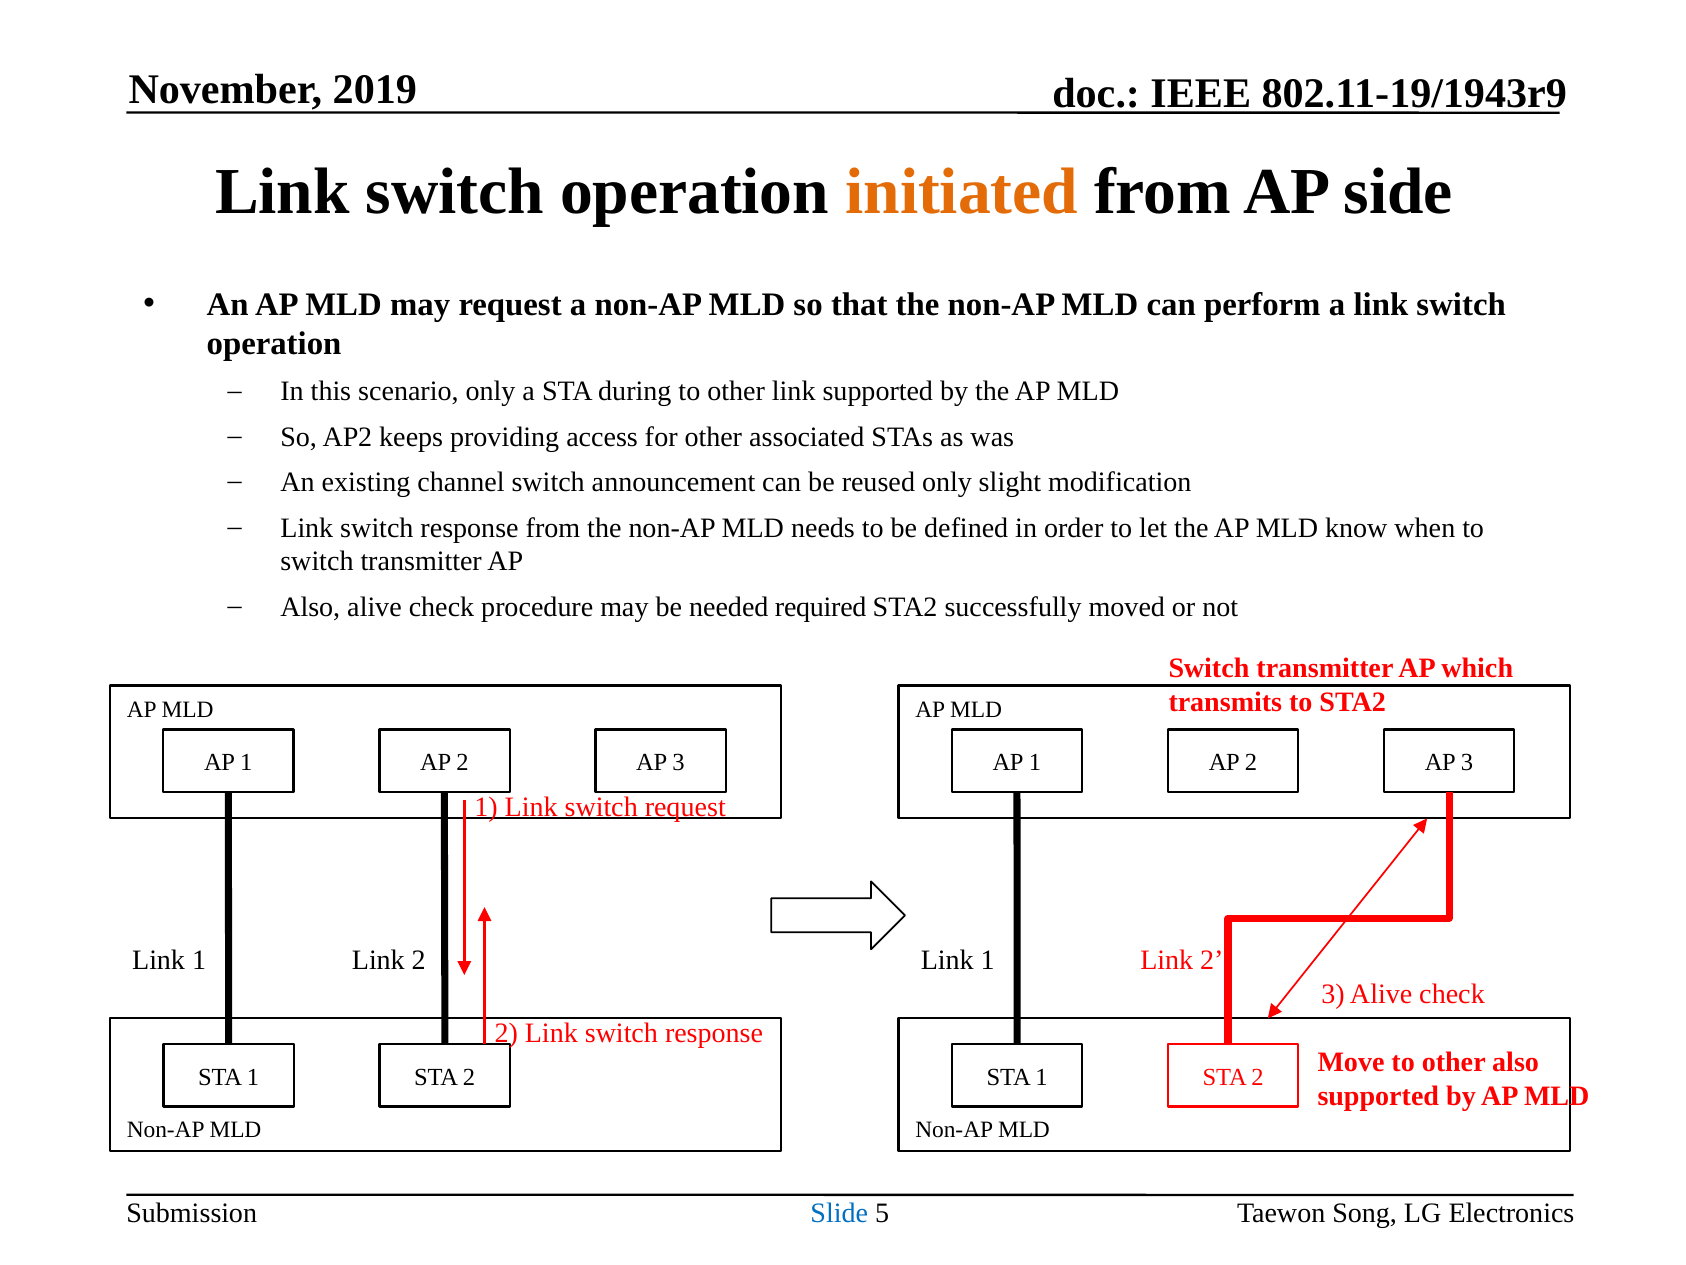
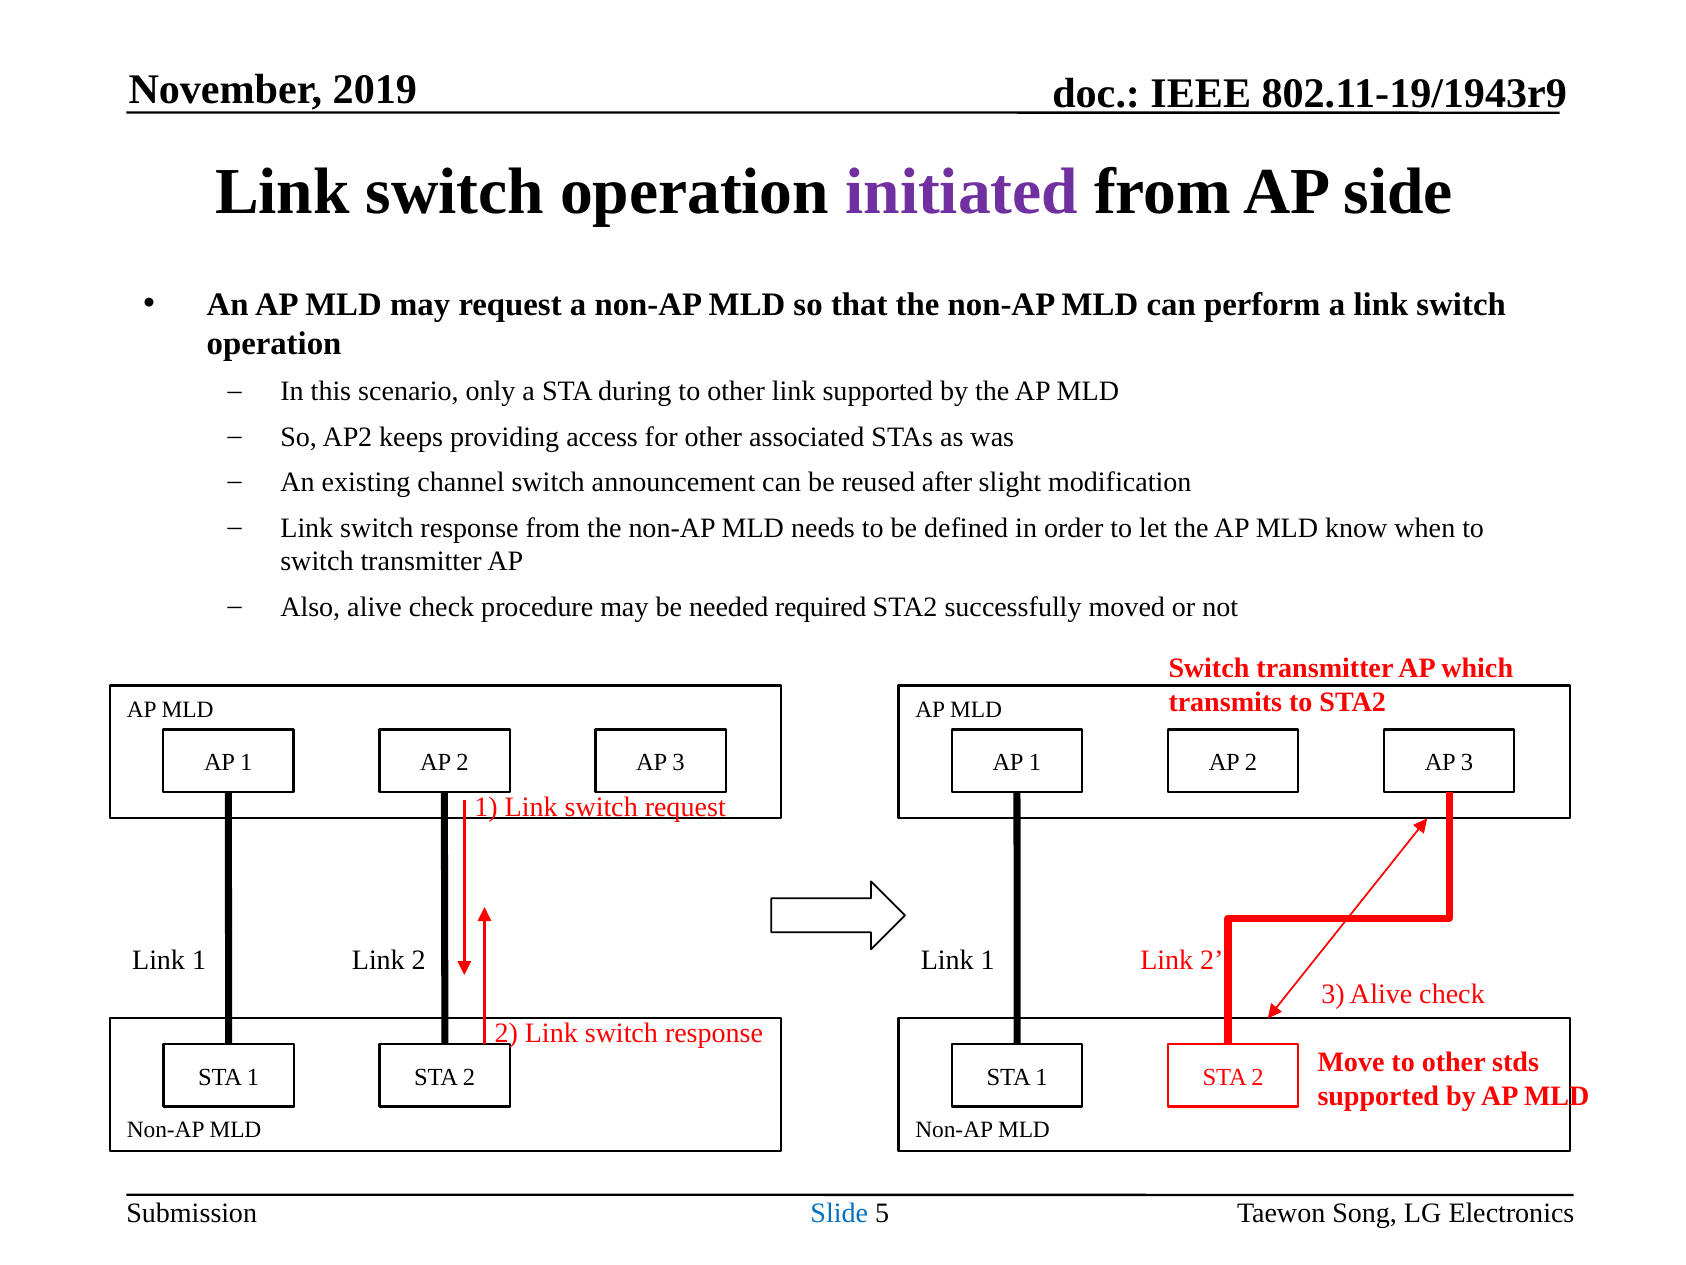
initiated colour: orange -> purple (962, 191)
reused only: only -> after (947, 482)
other also: also -> stds (1516, 1062)
